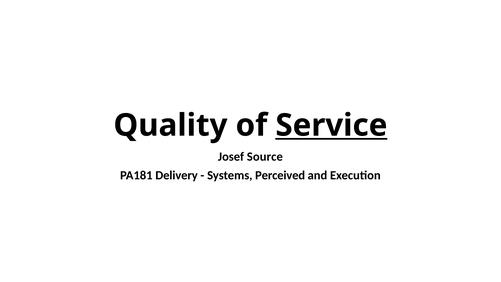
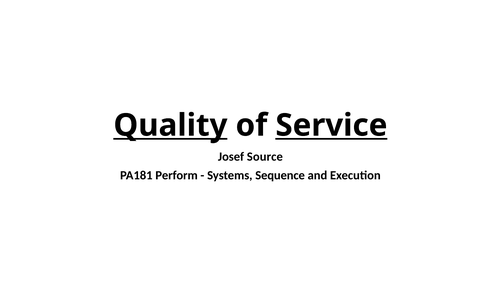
Quality underline: none -> present (170, 125)
Delivery: Delivery -> Perform (177, 175)
Perceived: Perceived -> Sequence (280, 175)
